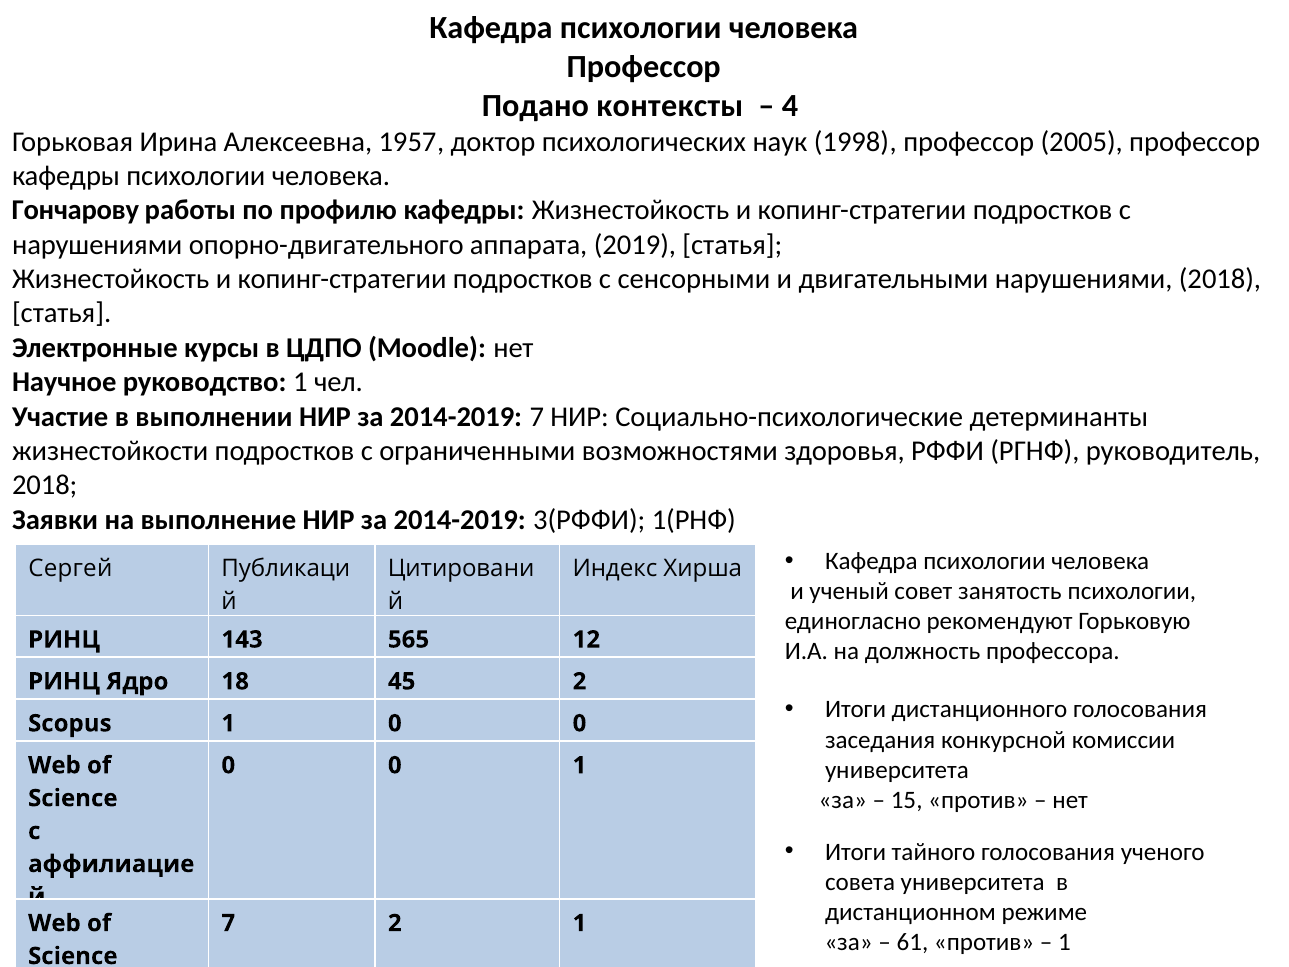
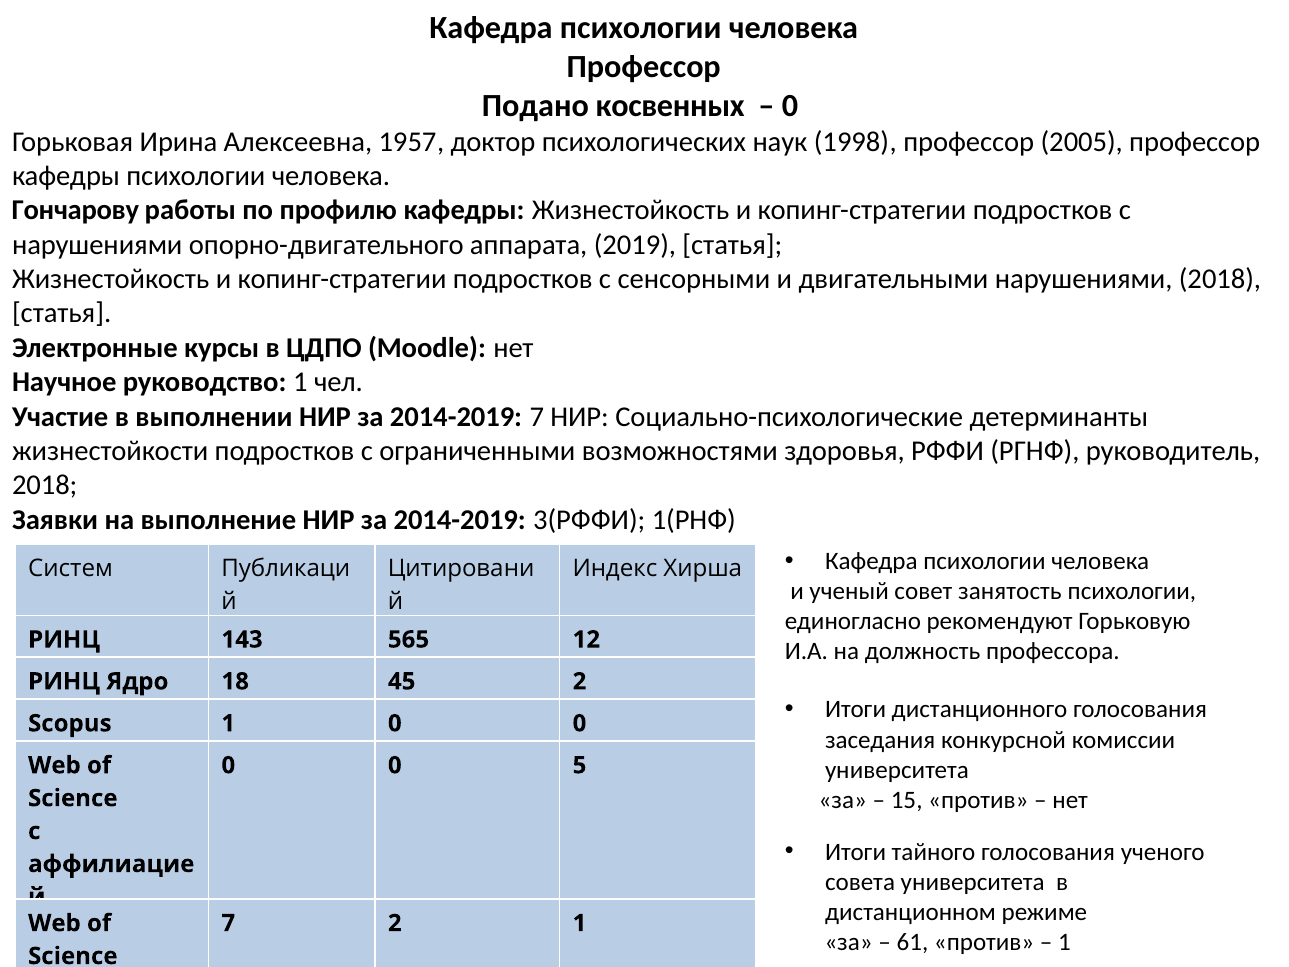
контексты: контексты -> косвенных (670, 105)
4: 4 -> 0 (790, 105)
Сергей: Сергей -> Систем (70, 569)
0 1: 1 -> 5 (579, 765)
